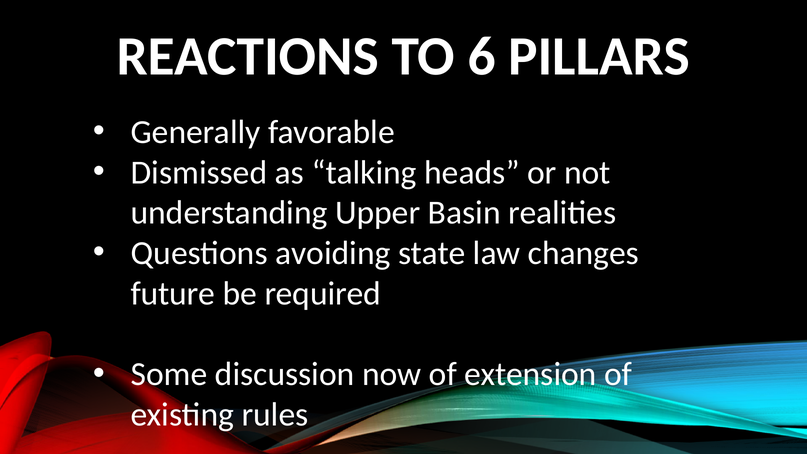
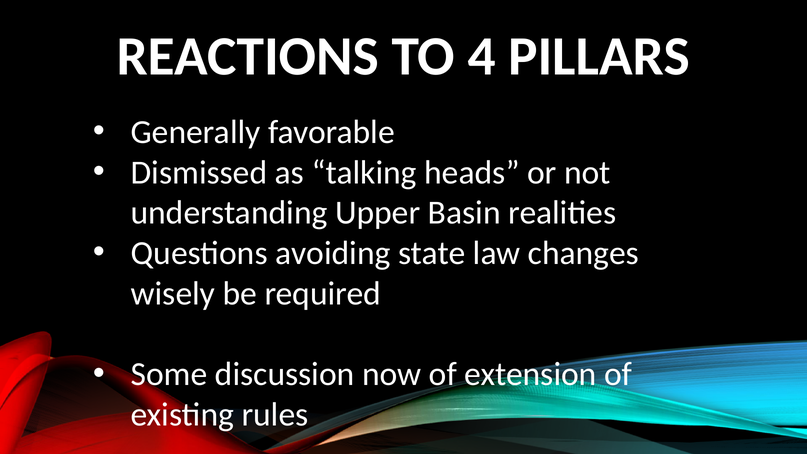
6: 6 -> 4 (482, 56)
future: future -> wisely (173, 294)
